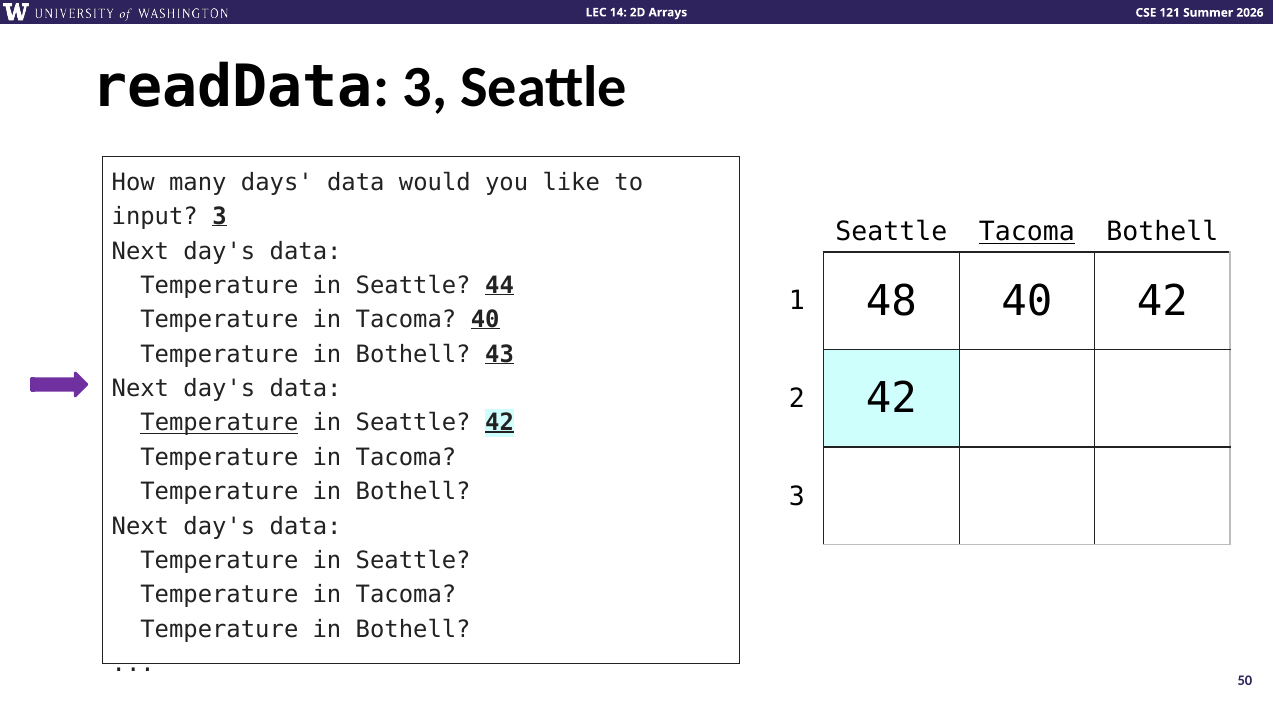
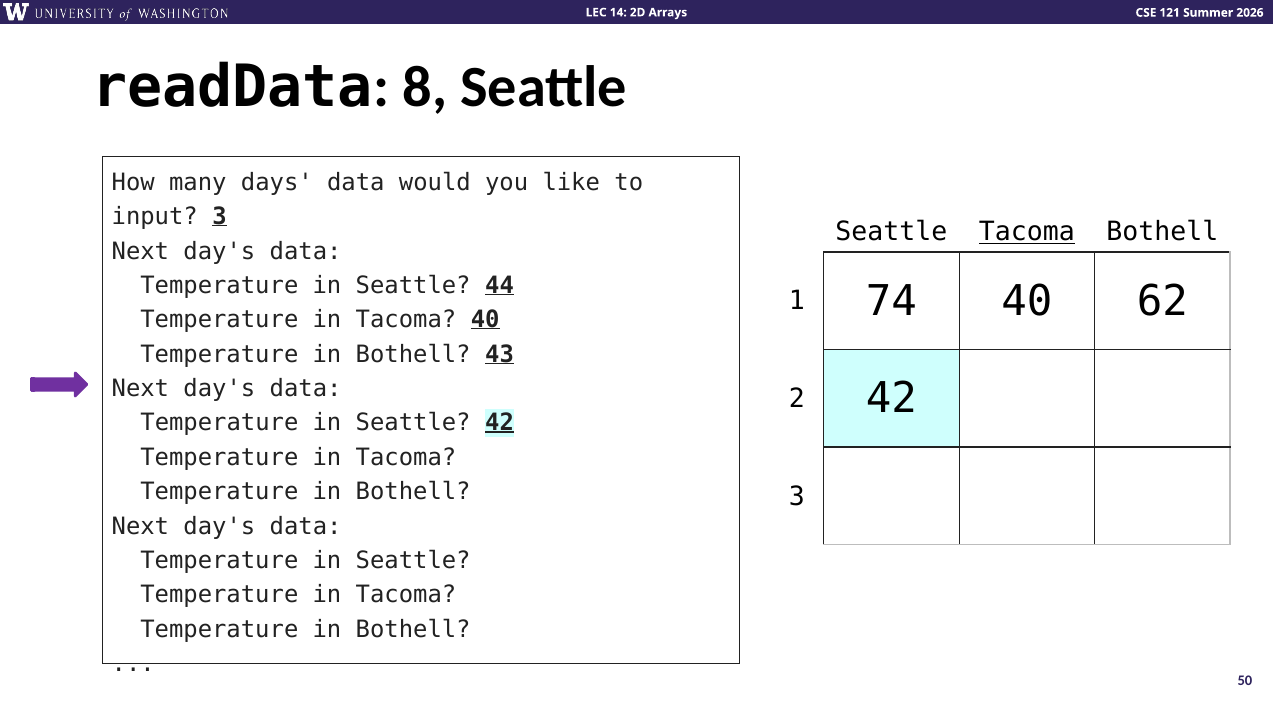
readData 3: 3 -> 8 (425, 87)
48: 48 -> 74 (891, 301)
40 42: 42 -> 62 (1162, 301)
Temperature underline: present -> none (219, 423)
